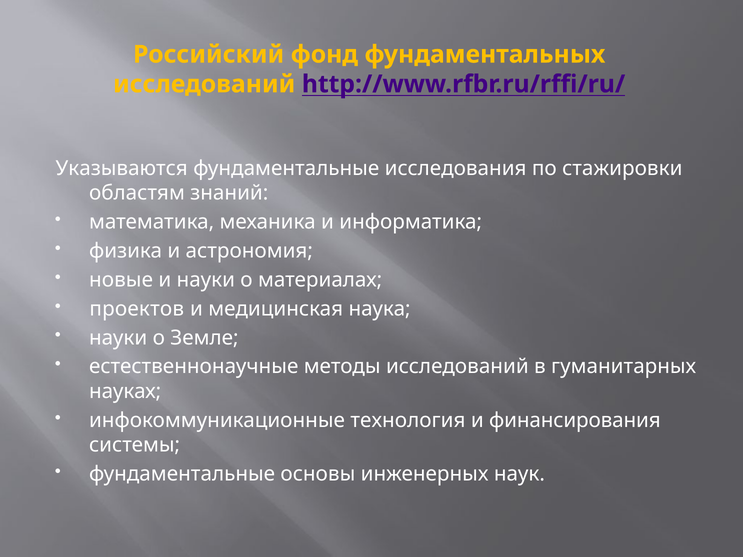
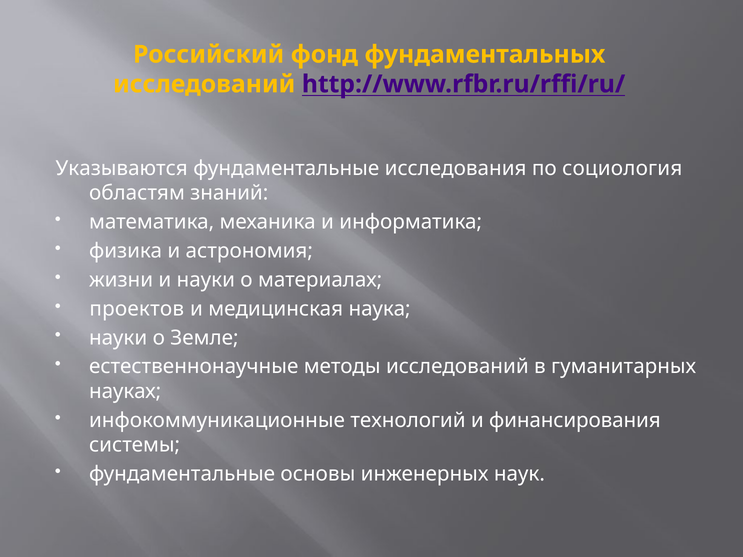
стажировки: стажировки -> социология (622, 168)
новые: новые -> жизни (121, 280)
технология: технология -> технологий (408, 421)
